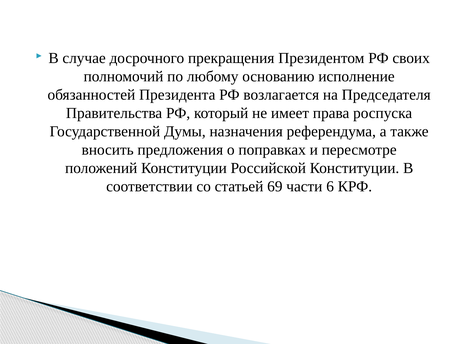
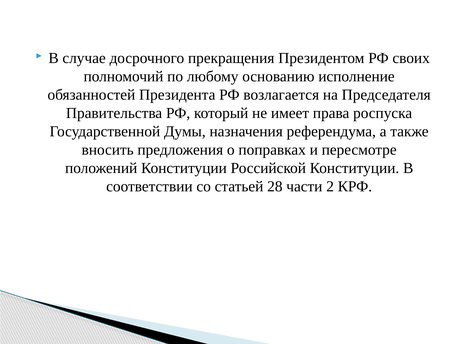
69: 69 -> 28 (275, 187)
6: 6 -> 2 (330, 187)
